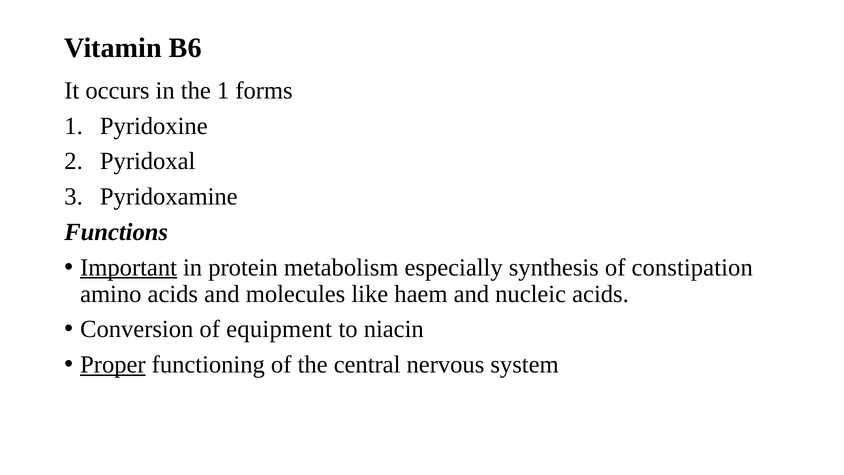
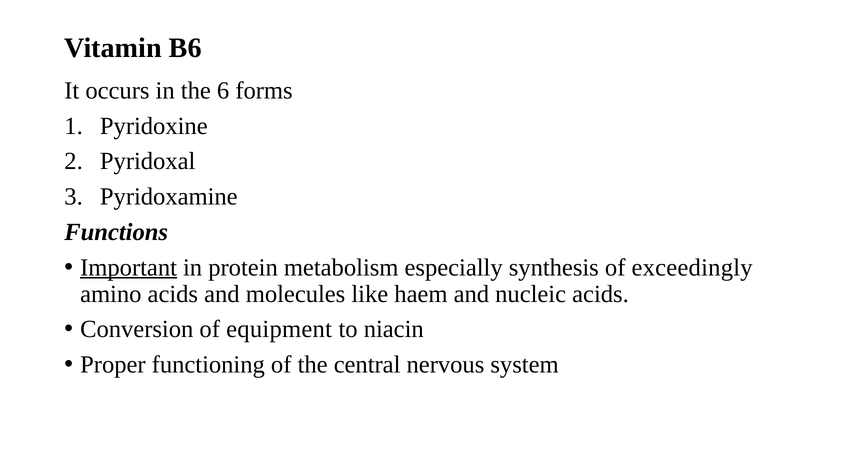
the 1: 1 -> 6 (223, 91)
constipation: constipation -> exceedingly (692, 267)
Proper underline: present -> none (113, 364)
